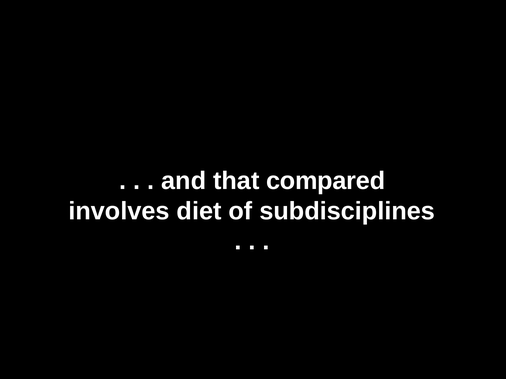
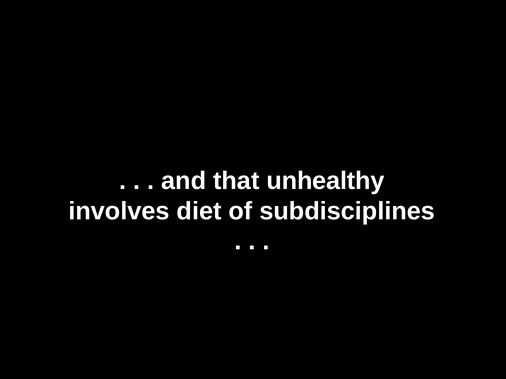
compared: compared -> unhealthy (326, 181)
